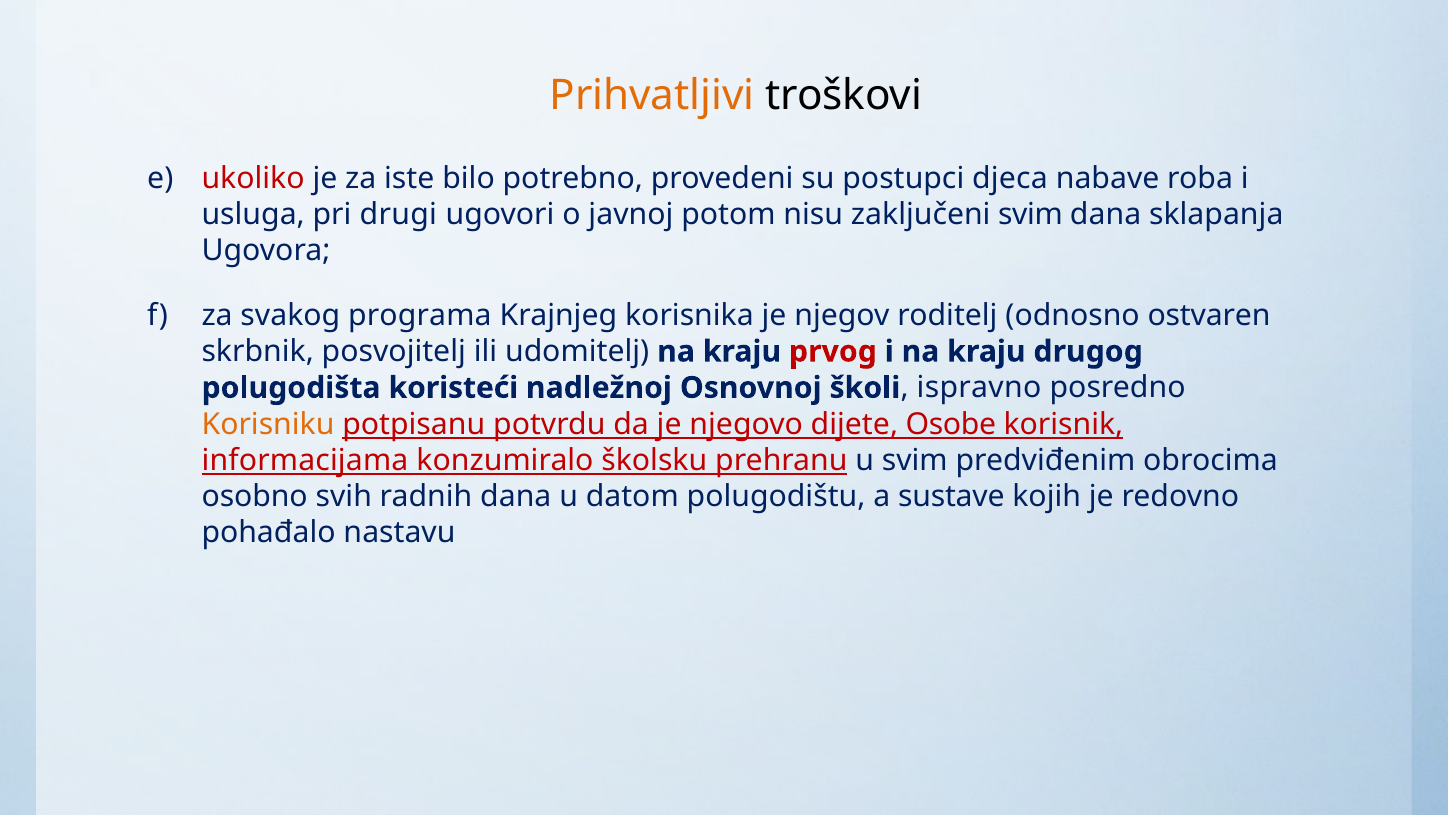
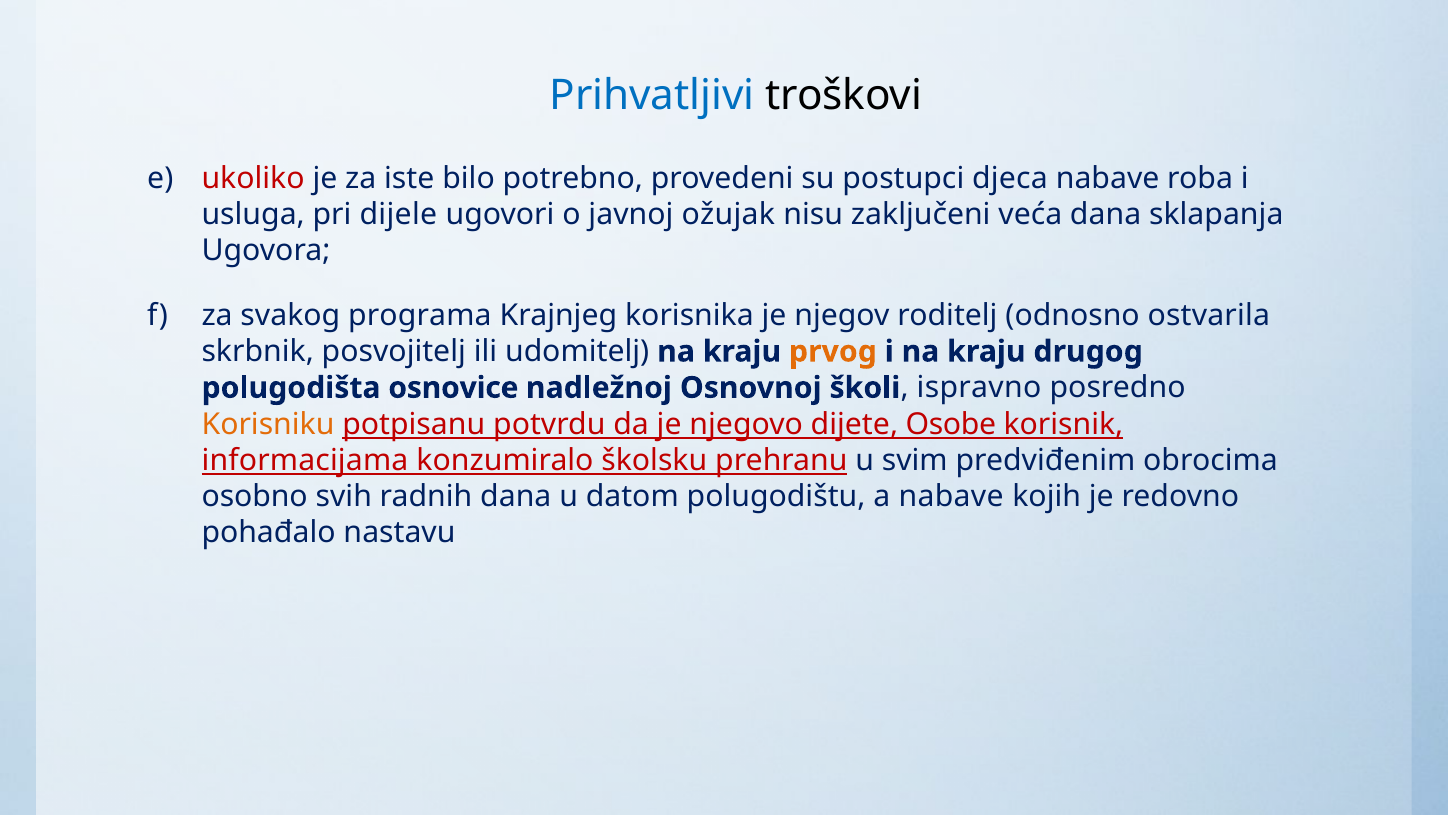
Prihvatljivi colour: orange -> blue (652, 95)
drugi: drugi -> dijele (398, 214)
potom: potom -> ožujak (728, 214)
zaključeni svim: svim -> veća (1030, 214)
ostvaren: ostvaren -> ostvarila (1209, 315)
prvog colour: red -> orange (833, 351)
koristeći: koristeći -> osnovice (453, 388)
a sustave: sustave -> nabave (951, 496)
